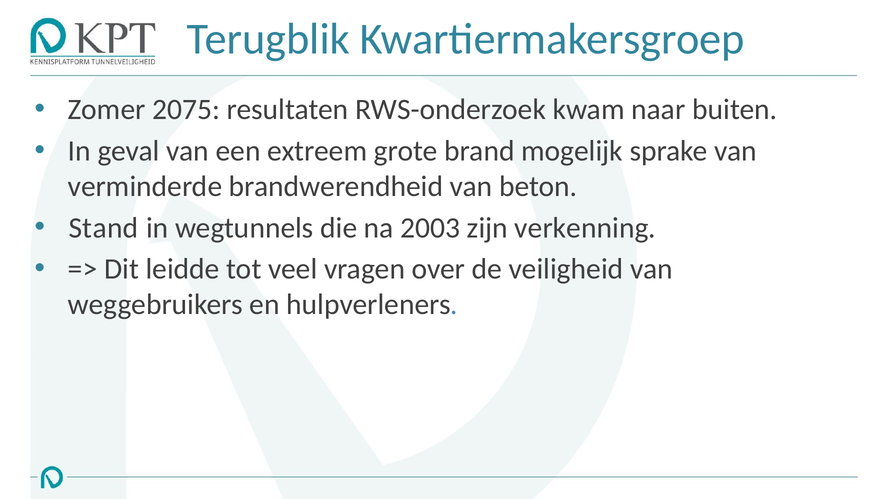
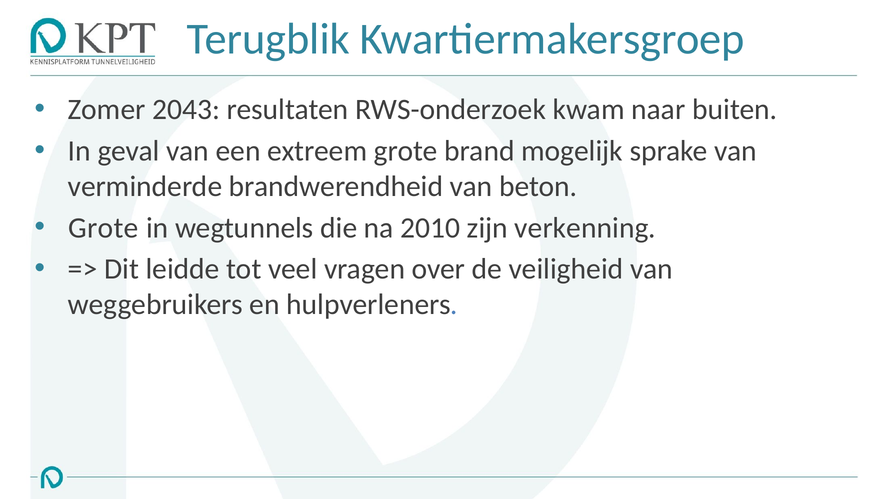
2075: 2075 -> 2043 (186, 110)
Stand: Stand -> Grote (104, 228)
2003: 2003 -> 2010 (430, 228)
